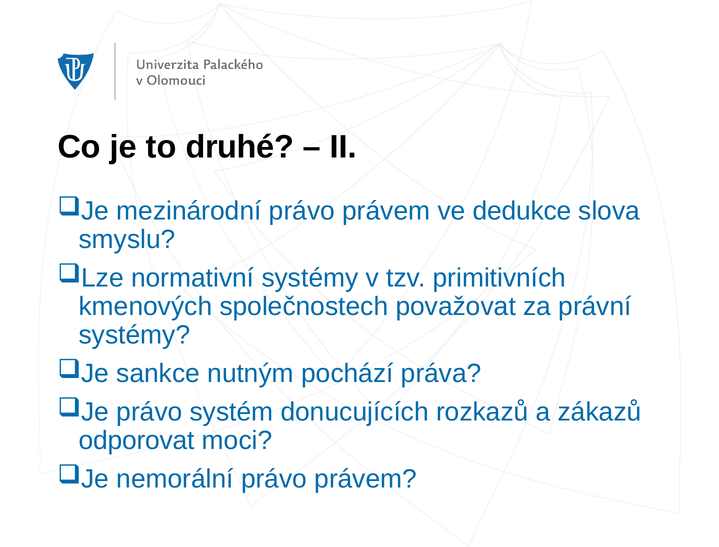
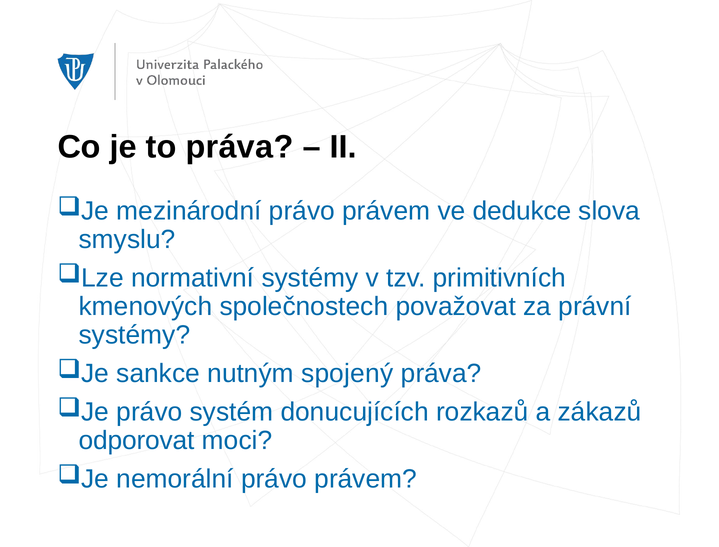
to druhé: druhé -> práva (239, 147)
pochází: pochází -> spojený (347, 373)
